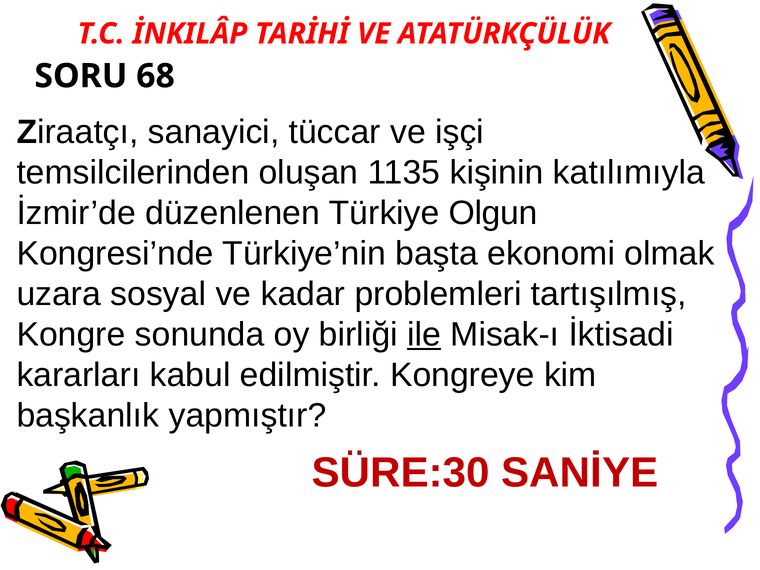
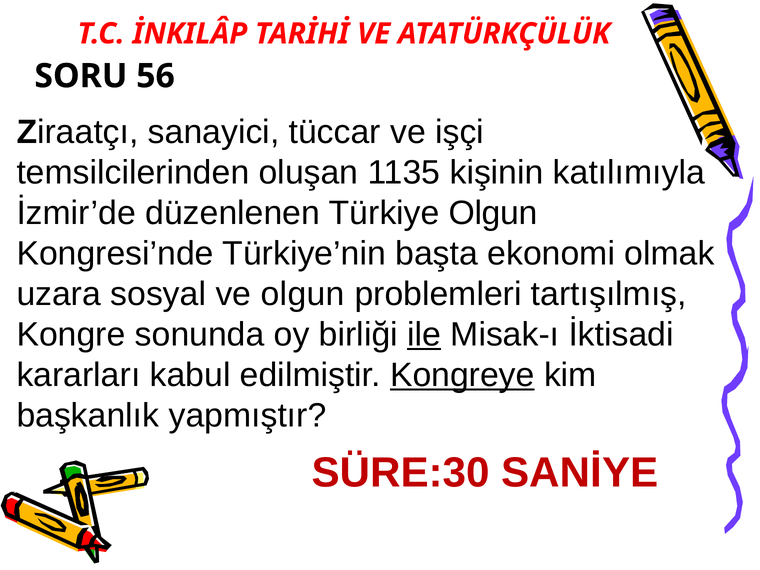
68: 68 -> 56 (156, 76)
ve kadar: kadar -> olgun (303, 294)
Kongreye underline: none -> present (462, 375)
